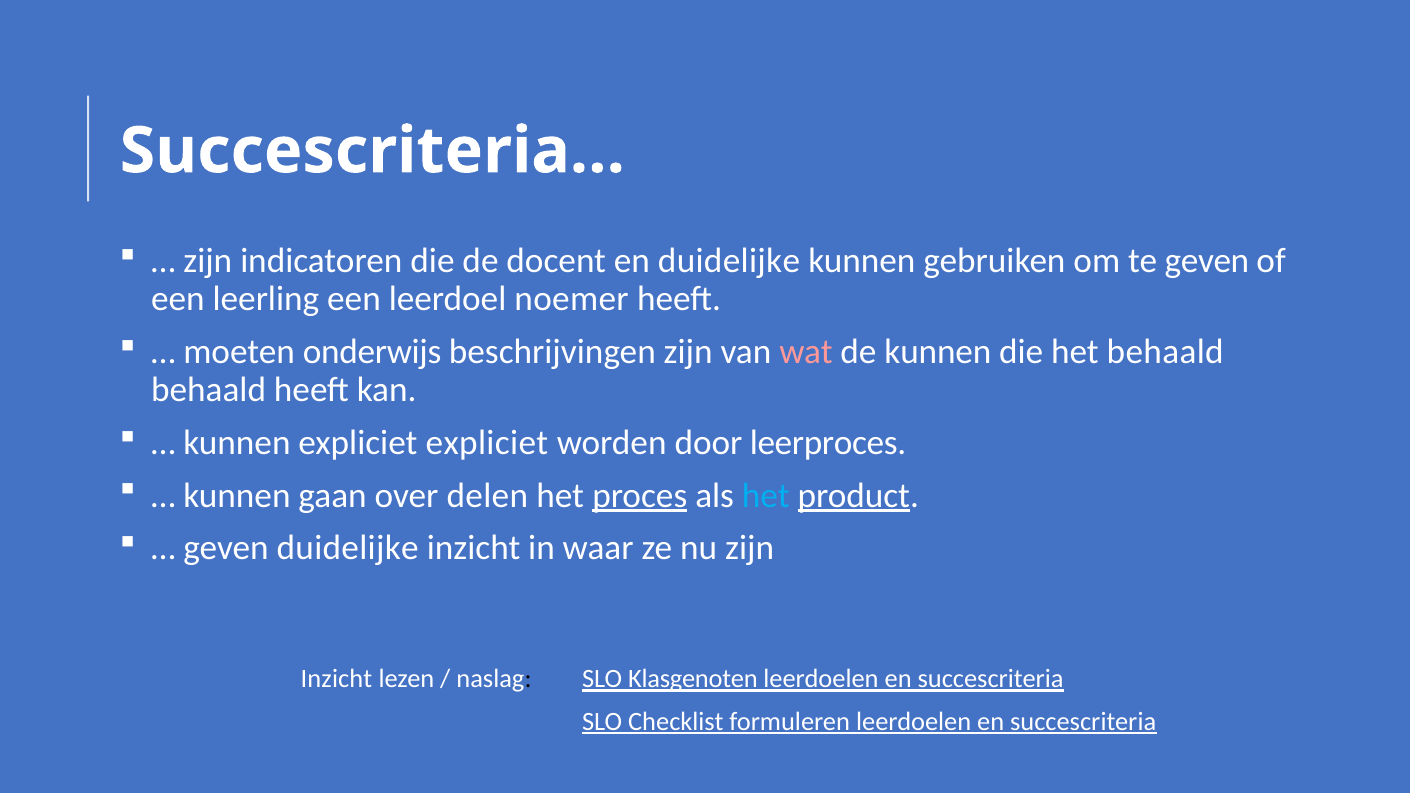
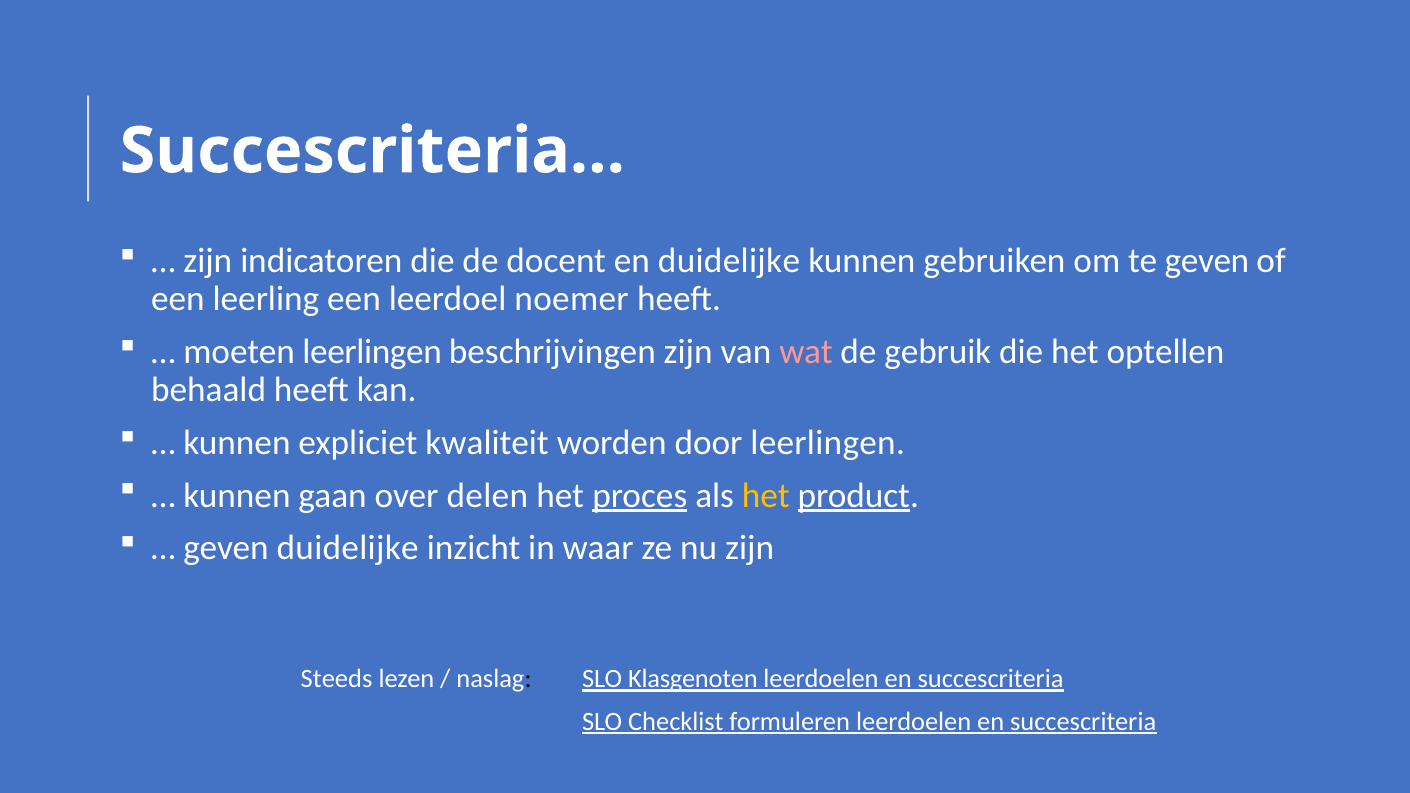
moeten onderwijs: onderwijs -> leerlingen (372, 352)
de kunnen: kunnen -> gebruik (938, 352)
het behaald: behaald -> optellen (1165, 352)
expliciet expliciet: expliciet -> kwaliteit (487, 443)
door leerproces: leerproces -> leerlingen (828, 443)
het colour: light blue -> yellow (766, 496)
Inzicht: Inzicht -> Steeds (337, 679)
